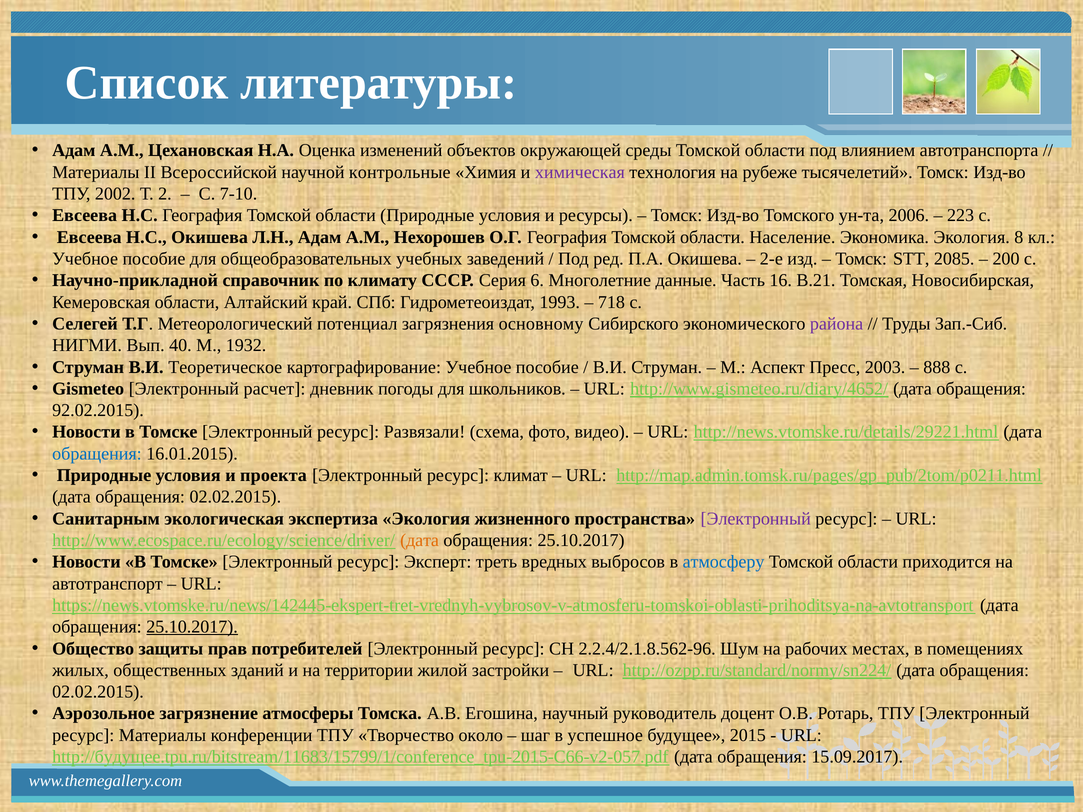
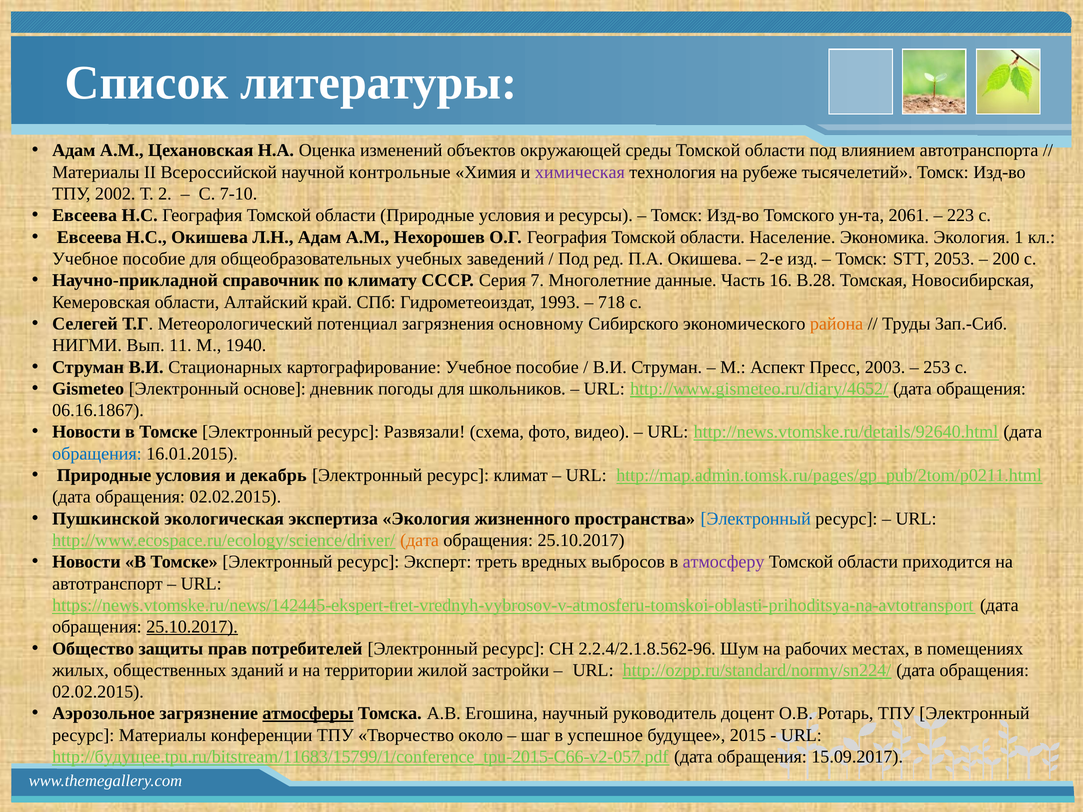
2006: 2006 -> 2061 (909, 216)
8: 8 -> 1 (1019, 237)
2085: 2085 -> 2053 (954, 259)
6: 6 -> 7 (537, 281)
В.21: В.21 -> В.28 (816, 281)
района colour: purple -> orange (837, 324)
40: 40 -> 11 (180, 346)
1932: 1932 -> 1940 (246, 346)
Теоретическое: Теоретическое -> Стационарных (225, 367)
888: 888 -> 253 (937, 367)
расчет: расчет -> основе (275, 389)
92.02.2015: 92.02.2015 -> 06.16.1867 (98, 410)
http://news.vtomske.ru/details/29221.html: http://news.vtomske.ru/details/29221.html -> http://news.vtomske.ru/details/92640.html (846, 432)
проекта: проекта -> декабрь (273, 475)
Санитарным: Санитарным -> Пушкинской (106, 519)
Электронный colour: purple -> blue (756, 519)
атмосферу colour: blue -> purple (724, 562)
атмосферы underline: none -> present (308, 714)
